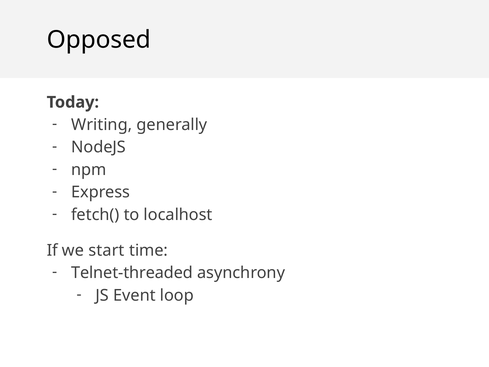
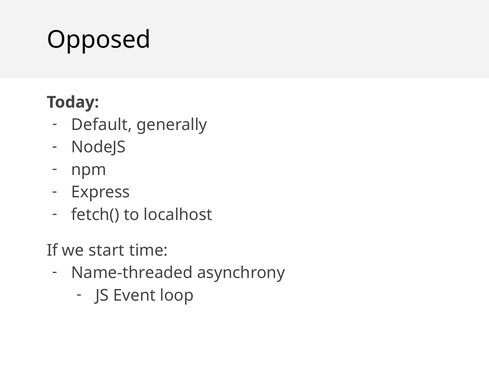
Writing: Writing -> Default (102, 125)
Telnet-threaded: Telnet-threaded -> Name-threaded (132, 273)
